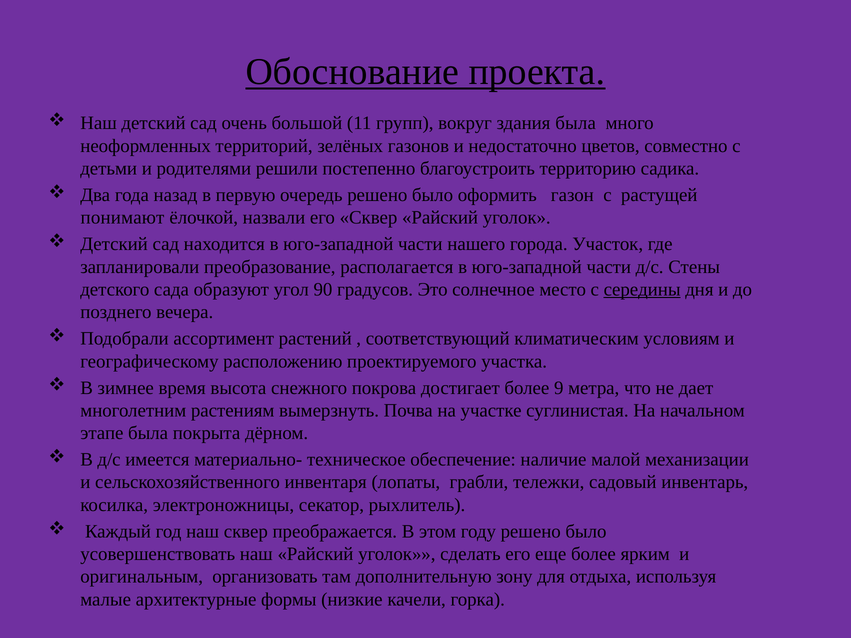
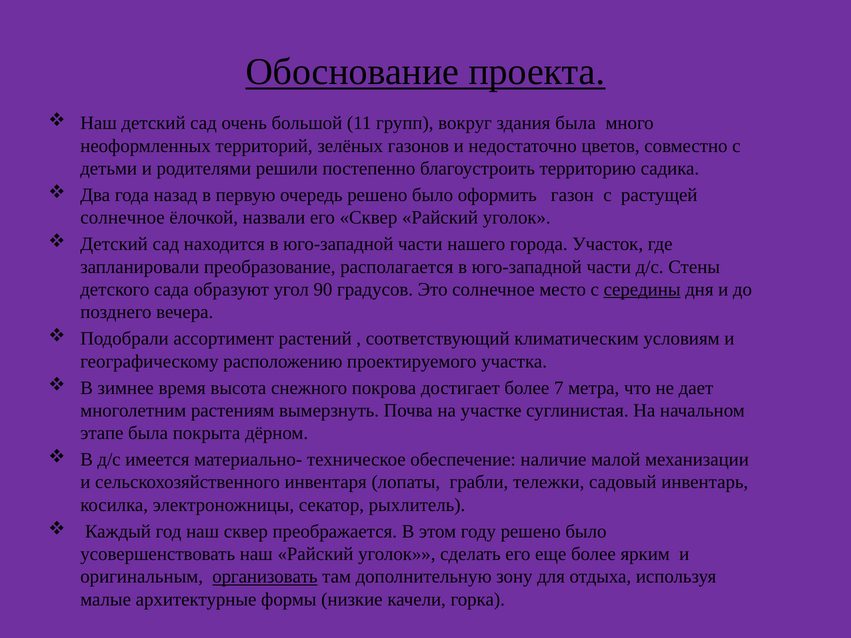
понимают: понимают -> солнечное (123, 218)
9: 9 -> 7 (559, 388)
организовать underline: none -> present (265, 577)
